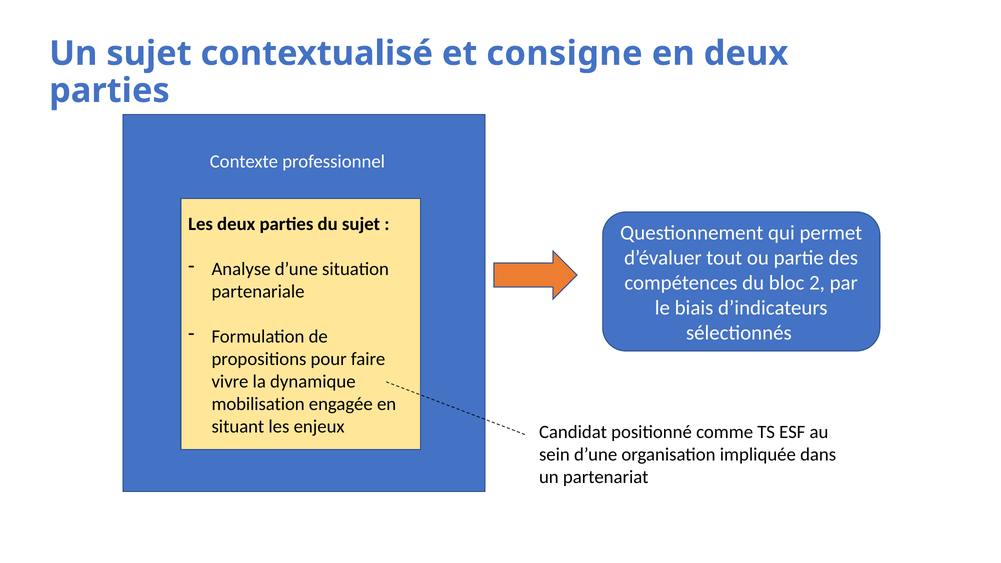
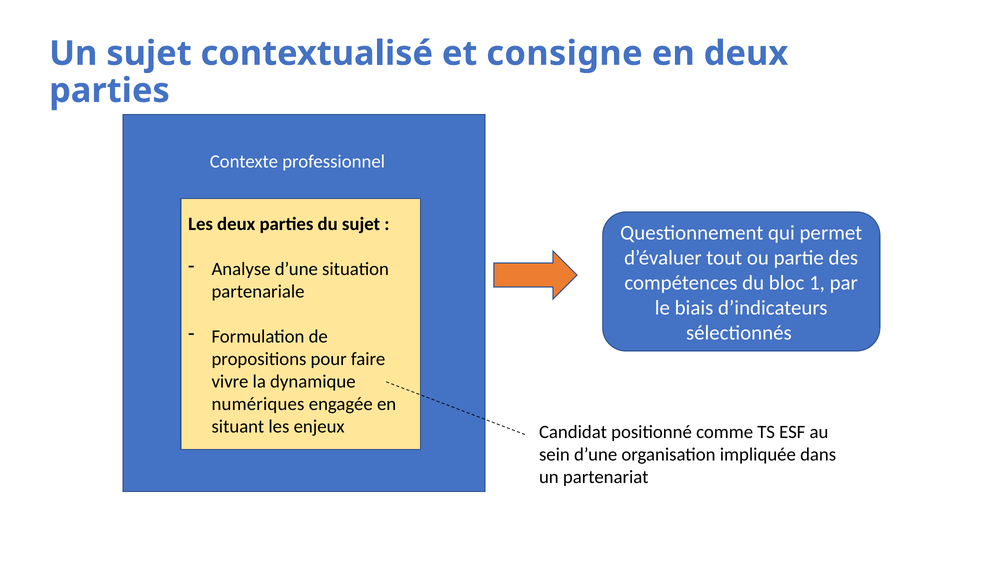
2: 2 -> 1 (817, 283)
mobilisation: mobilisation -> numériques (258, 404)
